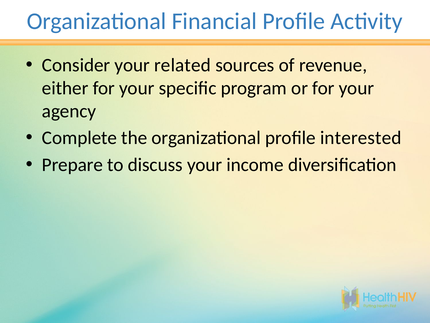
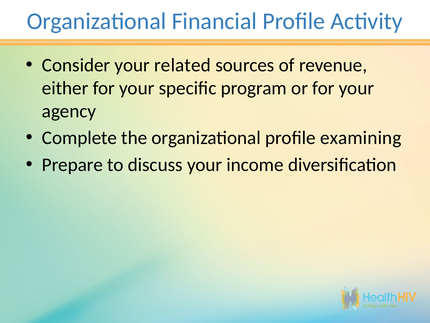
interested: interested -> examining (361, 138)
